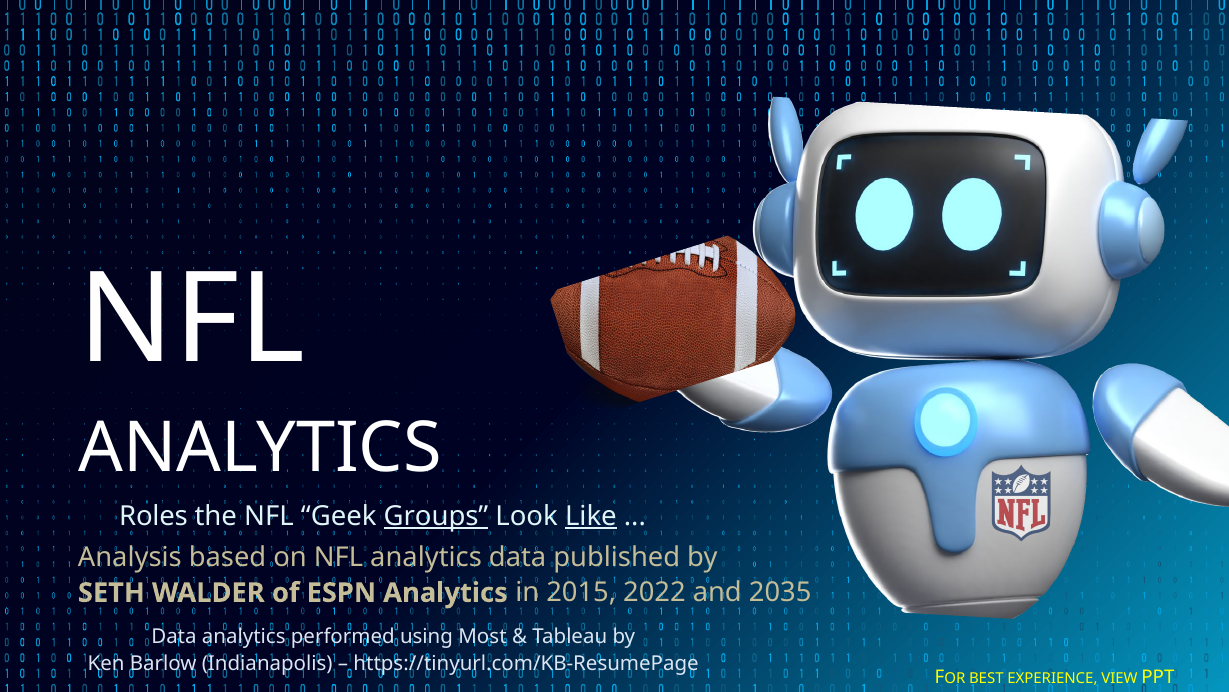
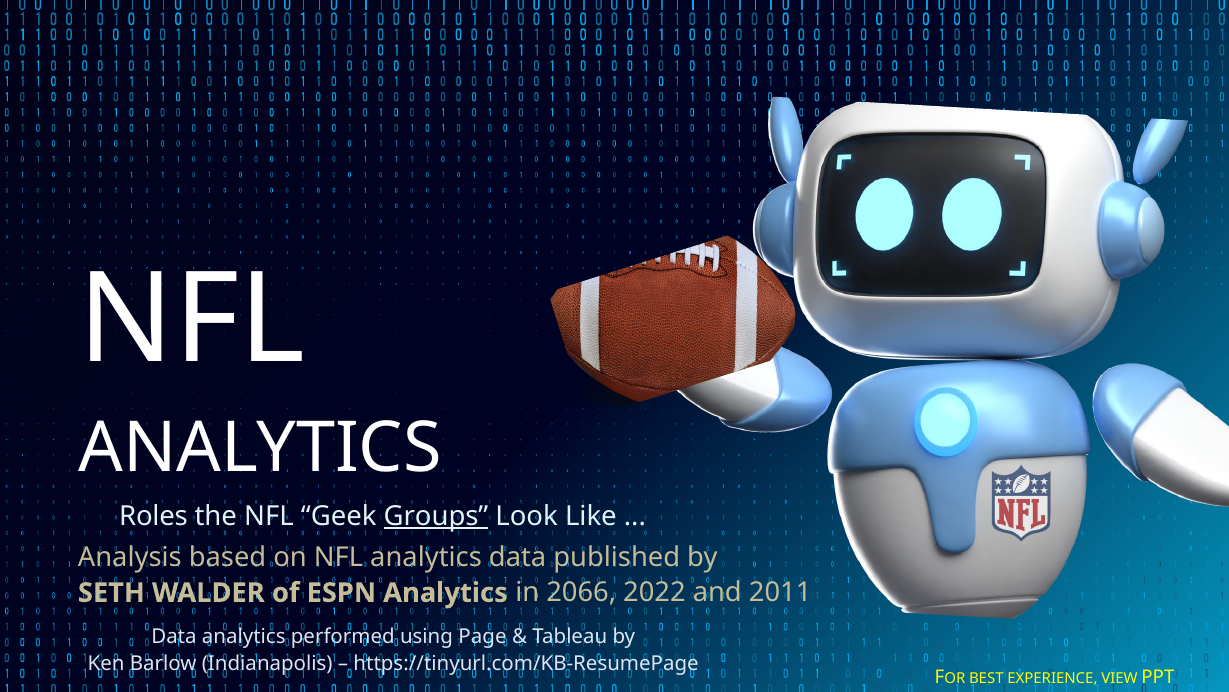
Like underline: present -> none (591, 516)
2015: 2015 -> 2066 (581, 592)
2035: 2035 -> 2011 (780, 592)
Most: Most -> Page (482, 636)
